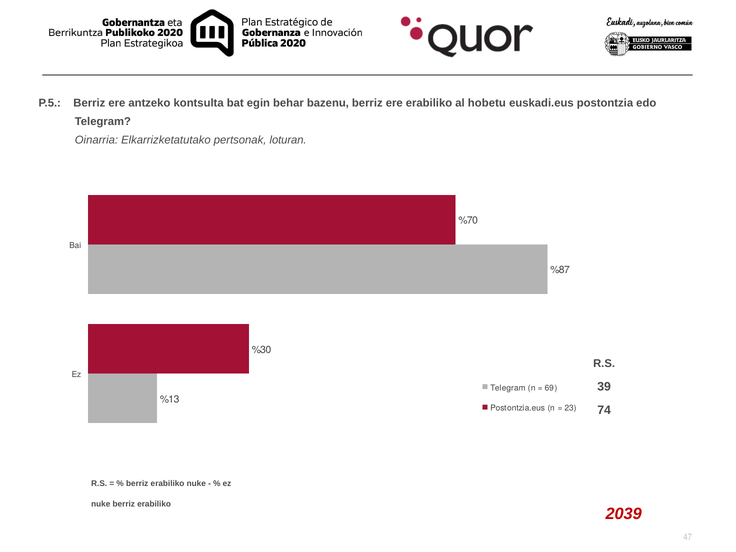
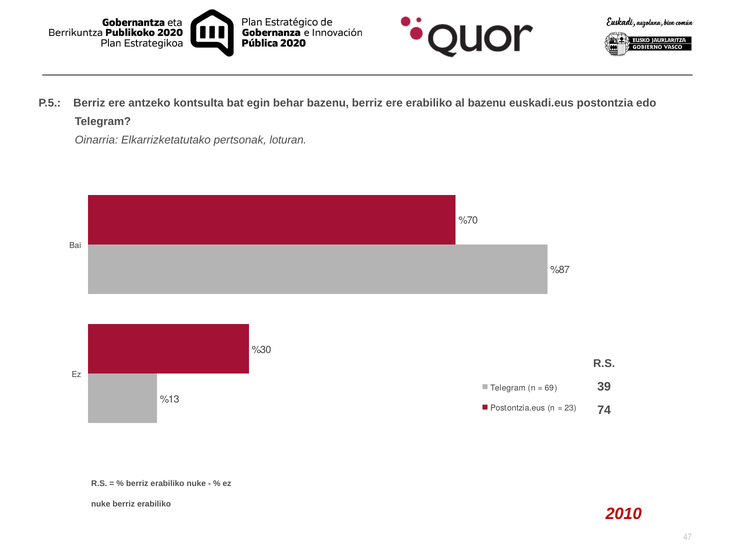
al hobetu: hobetu -> bazenu (487, 103)
2039: 2039 -> 2010 (624, 514)
